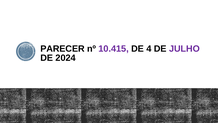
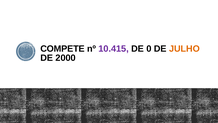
PARECER: PARECER -> COMPETE (63, 49)
4: 4 -> 0 (149, 49)
JULHO colour: purple -> orange (184, 49)
2024: 2024 -> 2000 (66, 58)
